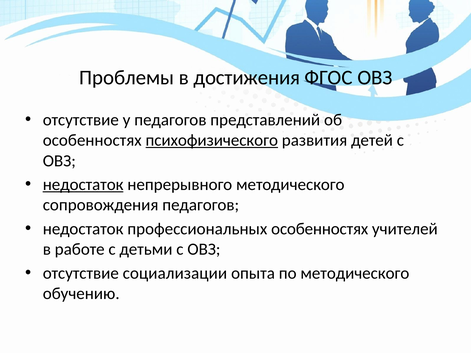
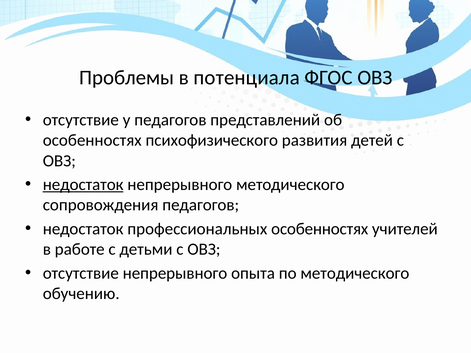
достижения: достижения -> потенциала (247, 78)
психофизического underline: present -> none (212, 140)
отсутствие социализации: социализации -> непрерывного (175, 273)
